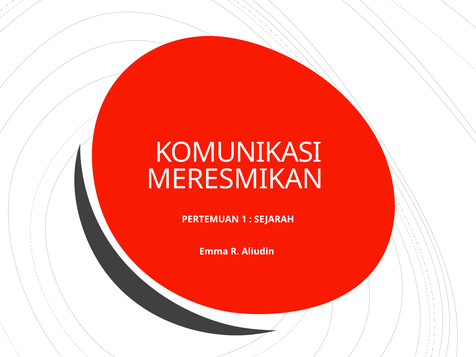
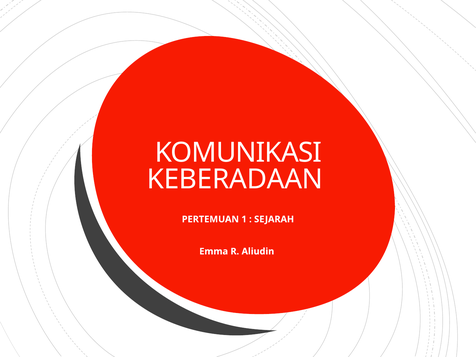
MERESMIKAN: MERESMIKAN -> KEBERADAAN (235, 179)
